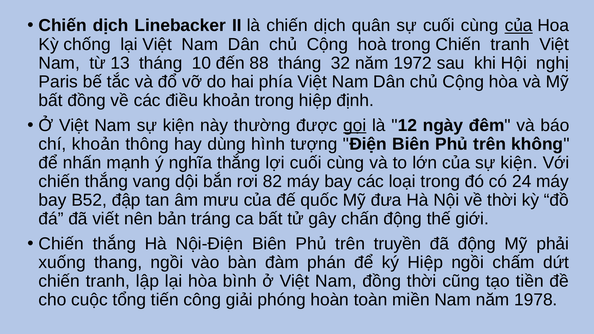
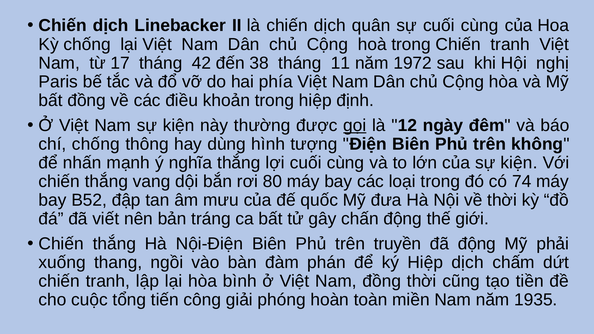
của underline: present -> none (519, 26)
13: 13 -> 17 (120, 63)
10: 10 -> 42 (202, 63)
88: 88 -> 38 (259, 63)
32: 32 -> 11 (341, 63)
chí khoản: khoản -> chống (96, 144)
82: 82 -> 80 (272, 181)
24: 24 -> 74 (522, 181)
Hiệp ngồi: ngồi -> dịch (468, 263)
1978: 1978 -> 1935 (536, 300)
